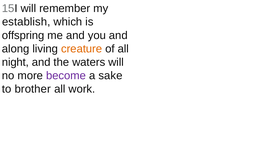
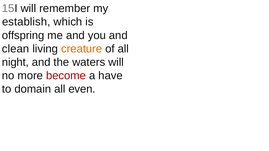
along: along -> clean (16, 49)
become colour: purple -> red (66, 76)
sake: sake -> have (111, 76)
brother: brother -> domain (33, 89)
work: work -> even (82, 89)
